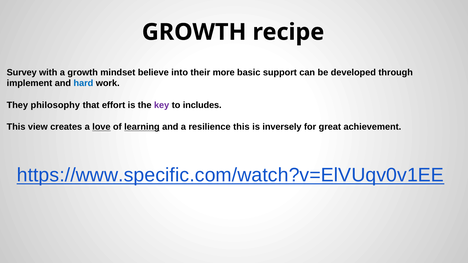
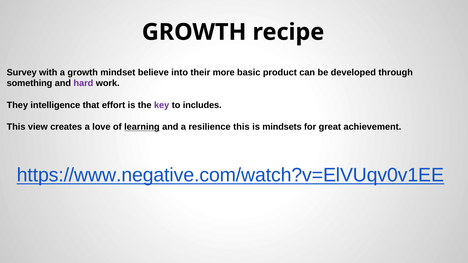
support: support -> product (280, 72)
implement: implement -> something (30, 83)
hard colour: blue -> purple (83, 83)
philosophy: philosophy -> intelligence (55, 105)
love underline: present -> none (101, 127)
inversely: inversely -> mindsets (282, 127)
https://www.specific.com/watch?v=ElVUqv0v1EE: https://www.specific.com/watch?v=ElVUqv0v1EE -> https://www.negative.com/watch?v=ElVUqv0v1EE (230, 175)
